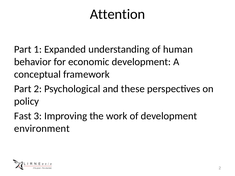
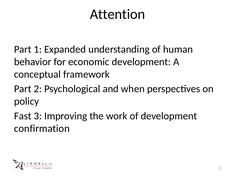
these: these -> when (133, 89)
environment: environment -> confirmation (42, 129)
